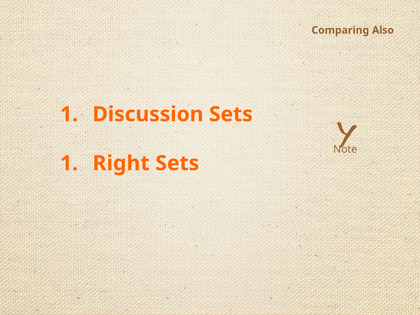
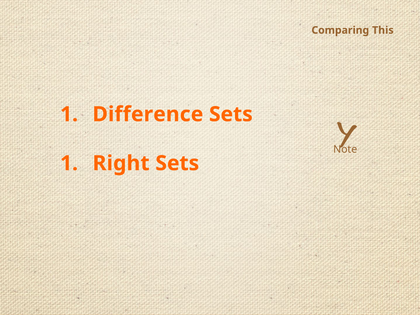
Also: Also -> This (383, 30)
Discussion: Discussion -> Difference (148, 114)
